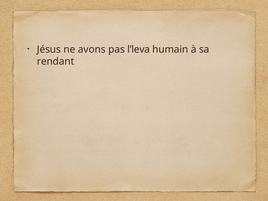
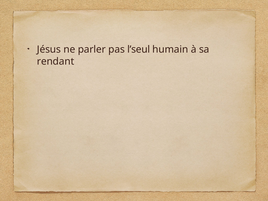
avons: avons -> parler (92, 49)
l’leva: l’leva -> l’seul (139, 49)
